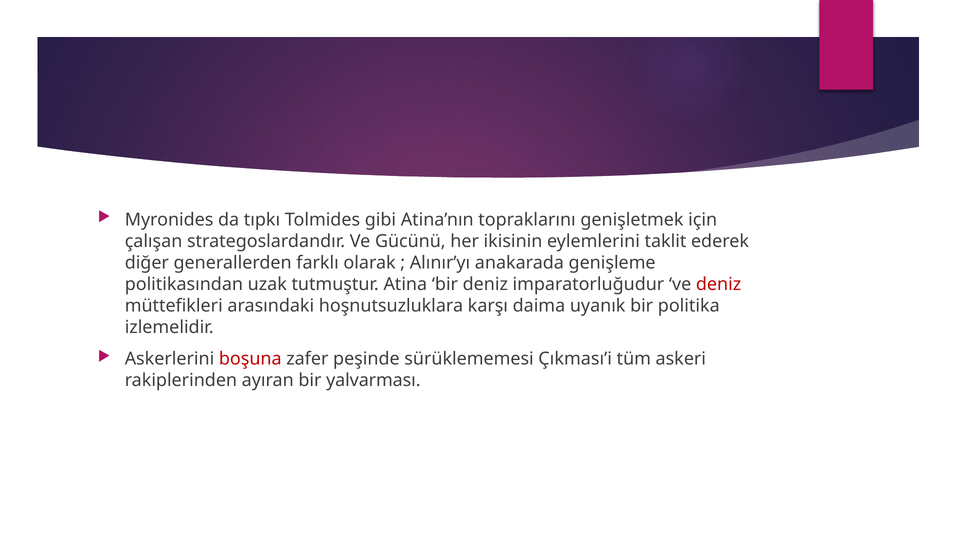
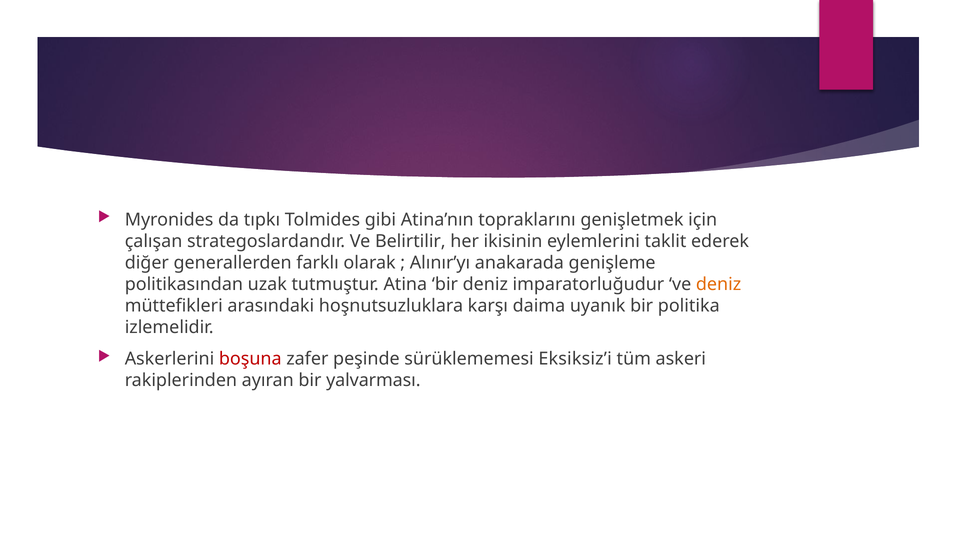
Gücünü: Gücünü -> Belirtilir (410, 242)
deniz colour: red -> orange (719, 285)
Çıkması’i: Çıkması’i -> Eksiksiz’i (575, 359)
